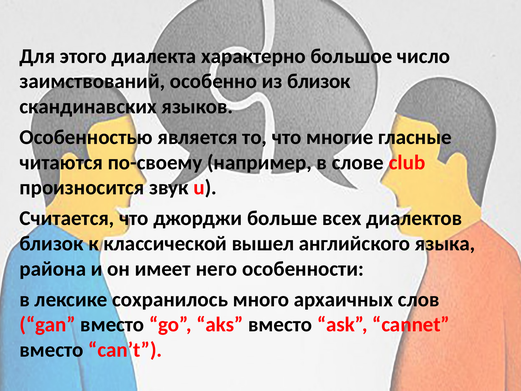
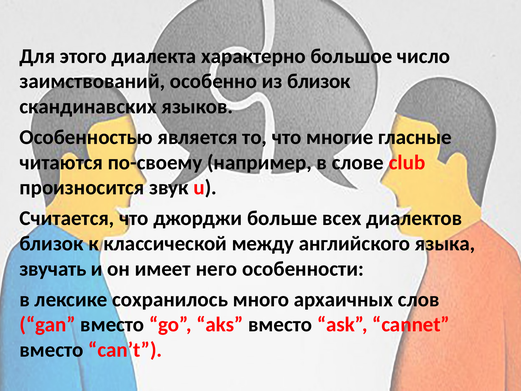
вышел: вышел -> между (263, 243)
района: района -> звучать (53, 269)
